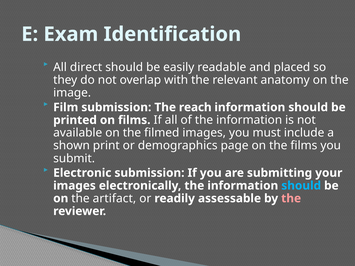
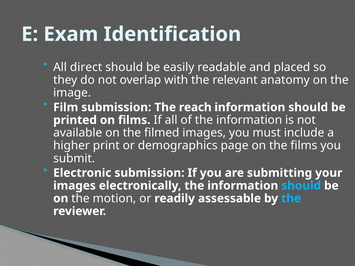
shown: shown -> higher (72, 146)
artifact: artifact -> motion (114, 199)
the colour: pink -> light blue (291, 199)
